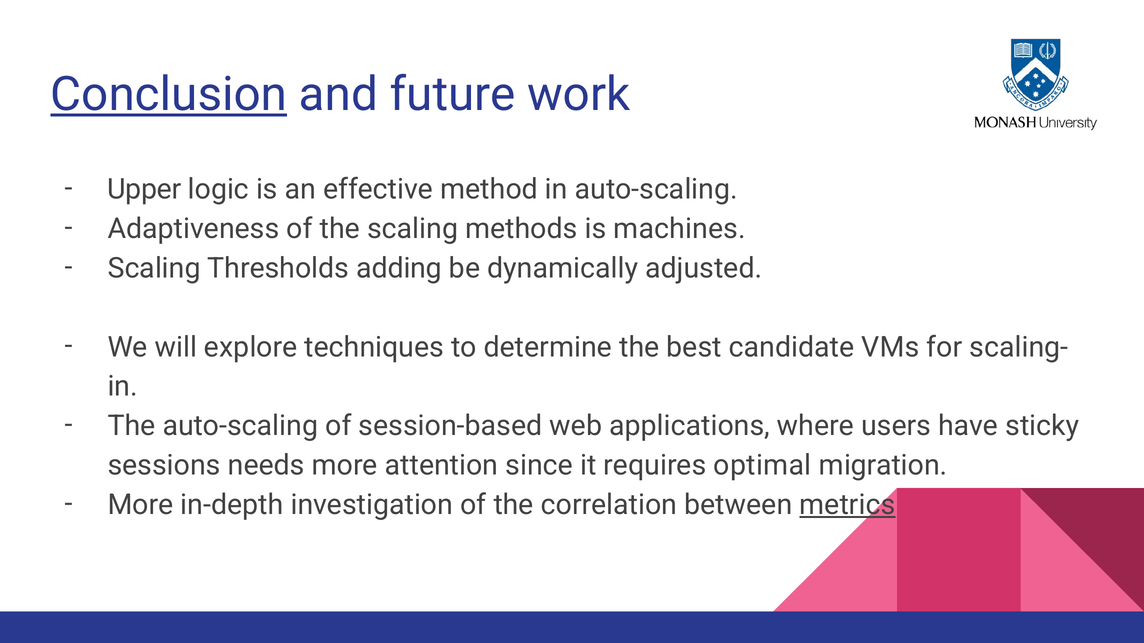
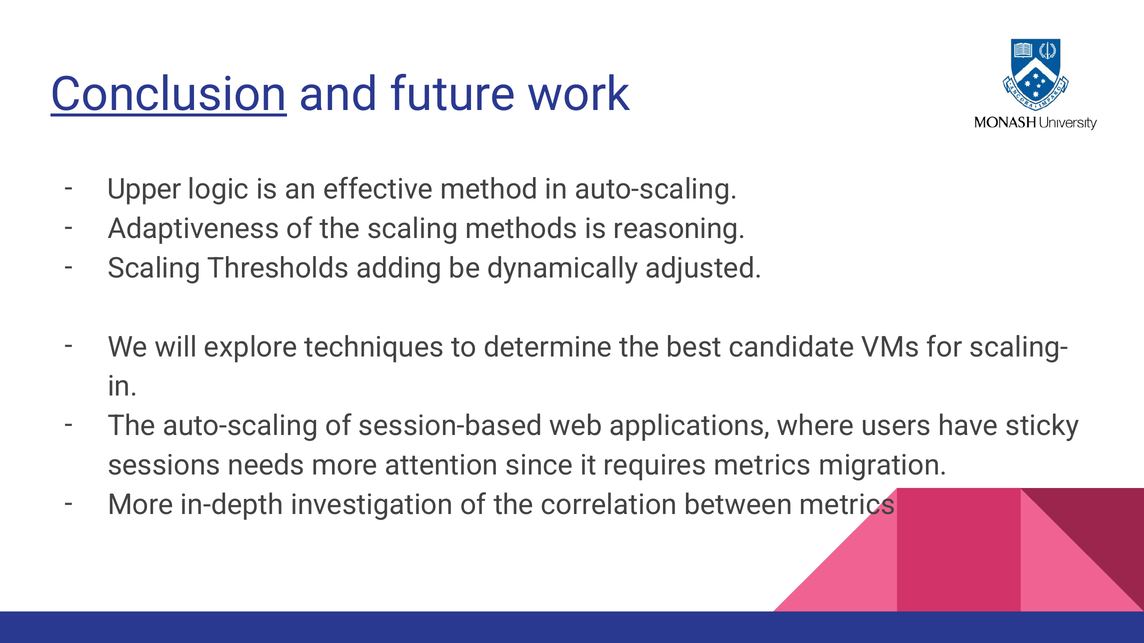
machines: machines -> reasoning (680, 229)
requires optimal: optimal -> metrics (762, 466)
metrics underline: present -> none (847, 505)
